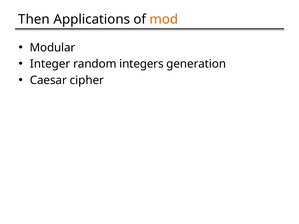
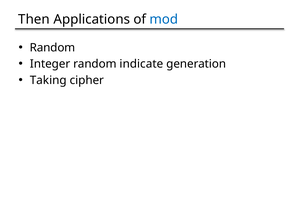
mod colour: orange -> blue (164, 19)
Modular: Modular -> Random (52, 48)
integers: integers -> indicate (141, 64)
Caesar: Caesar -> Taking (48, 80)
